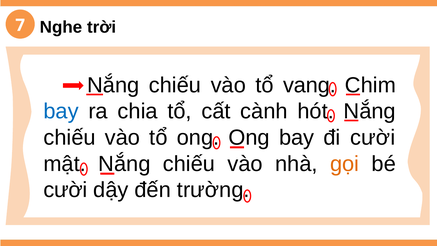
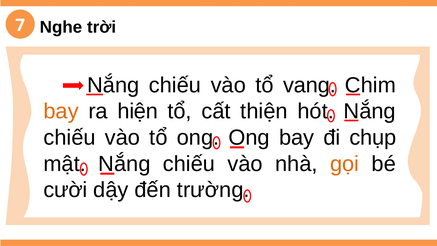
bay colour: blue -> orange (61, 111)
chia: chia -> hiện (138, 111)
cành: cành -> thiện (264, 111)
đi cười: cười -> chụp (373, 138)
